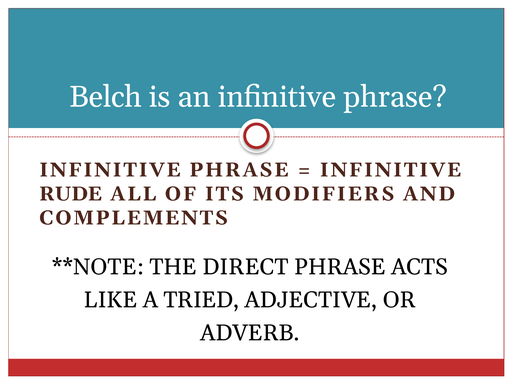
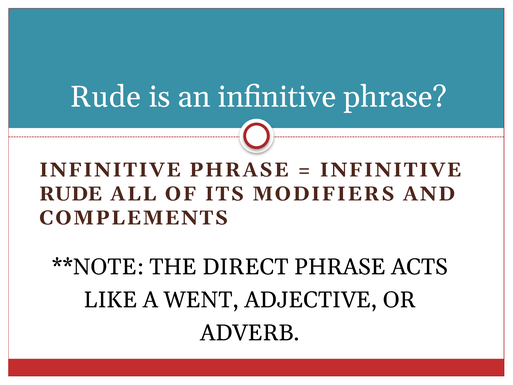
Belch: Belch -> Rude (106, 97)
TRIED: TRIED -> WENT (201, 300)
